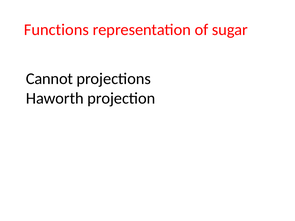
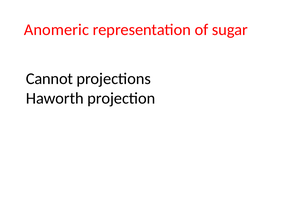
Functions: Functions -> Anomeric (56, 30)
